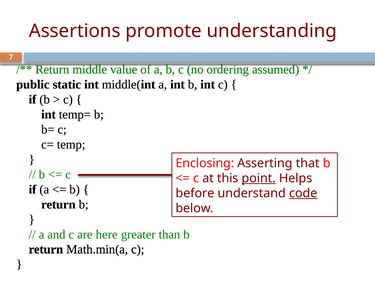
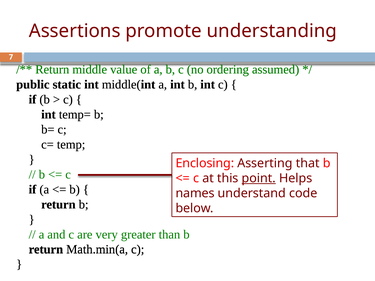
before: before -> names (195, 193)
code underline: present -> none (303, 193)
here: here -> very (107, 235)
